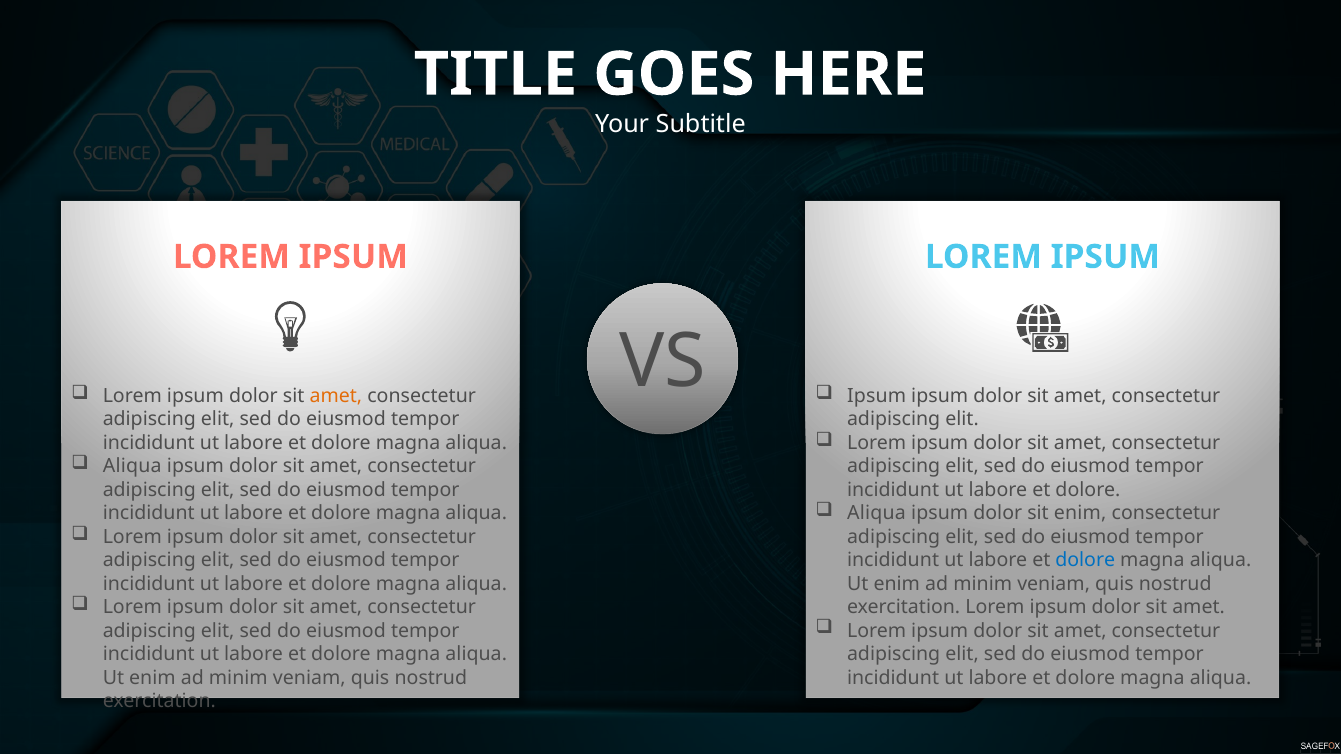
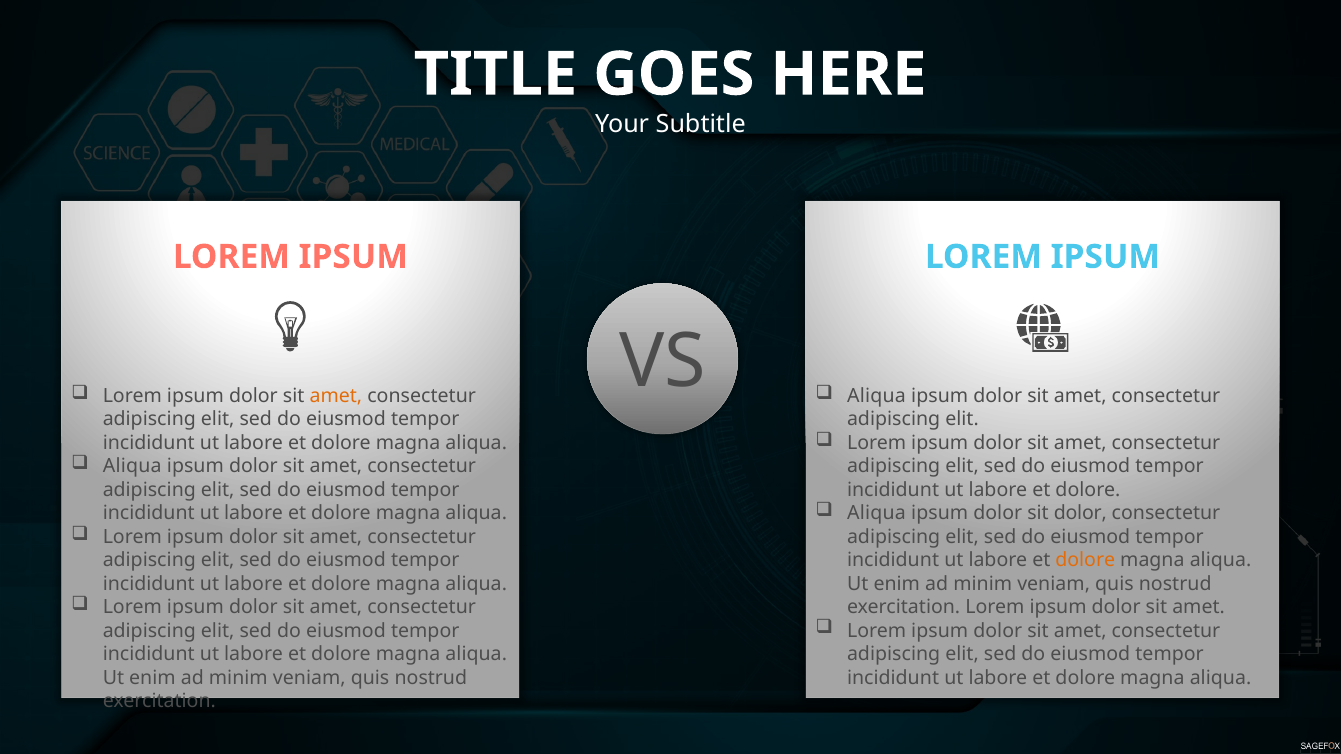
Ipsum: Ipsum -> Aliqua (877, 396)
sit enim: enim -> dolor (1080, 514)
dolore colour: blue -> orange (1085, 561)
